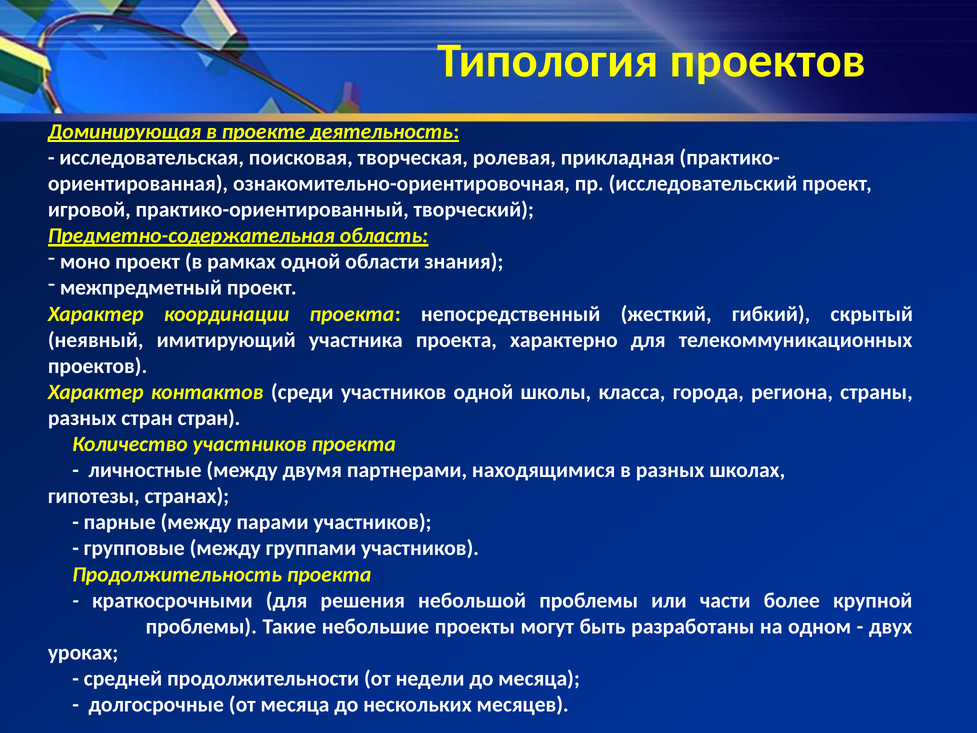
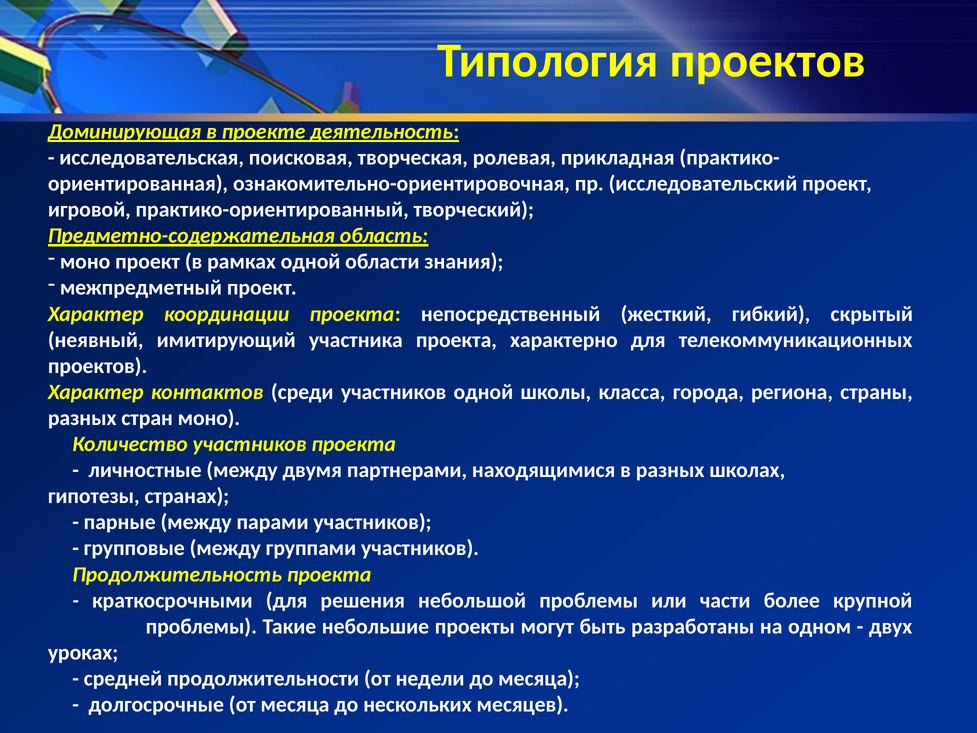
стран стран: стран -> моно (209, 418)
